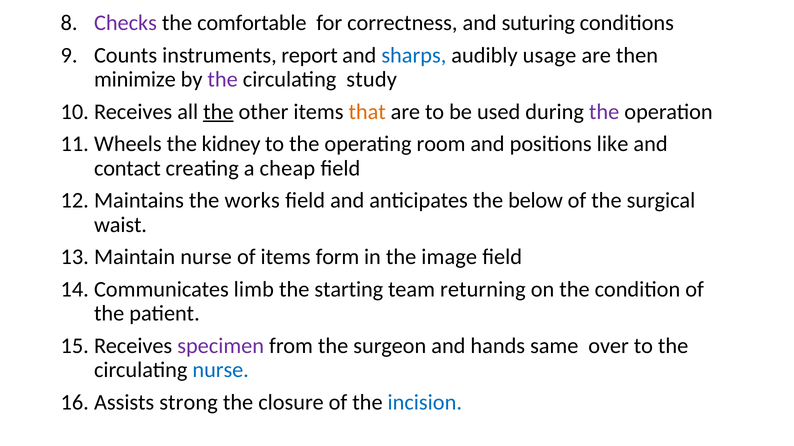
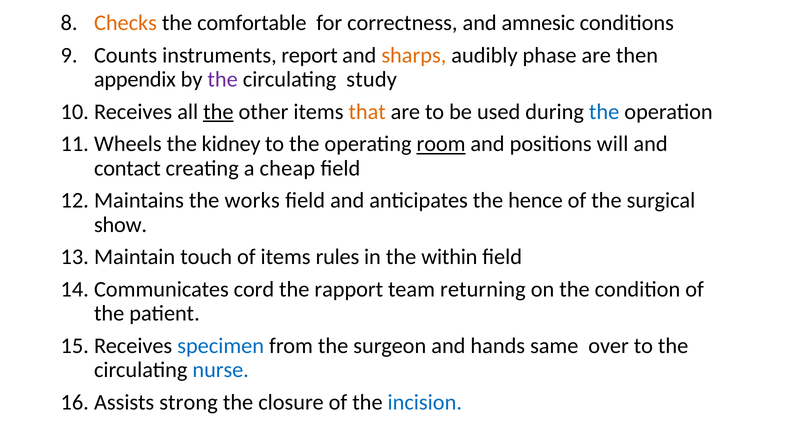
Checks colour: purple -> orange (125, 23)
suturing: suturing -> amnesic (538, 23)
sharps colour: blue -> orange (414, 55)
usage: usage -> phase (550, 55)
minimize: minimize -> appendix (135, 79)
the colour: purple -> blue (604, 112)
room underline: none -> present (441, 144)
like: like -> will (613, 144)
below: below -> hence (535, 201)
waist: waist -> show (121, 225)
nurse: nurse -> touch (206, 257)
form: form -> rules (337, 257)
image: image -> within (449, 257)
limb: limb -> cord (254, 290)
starting: starting -> rapport (349, 290)
specimen colour: purple -> blue (221, 346)
